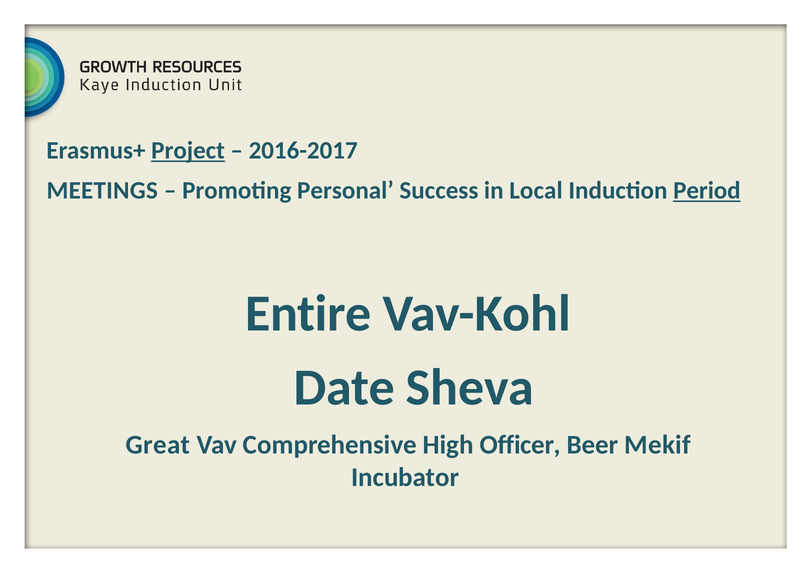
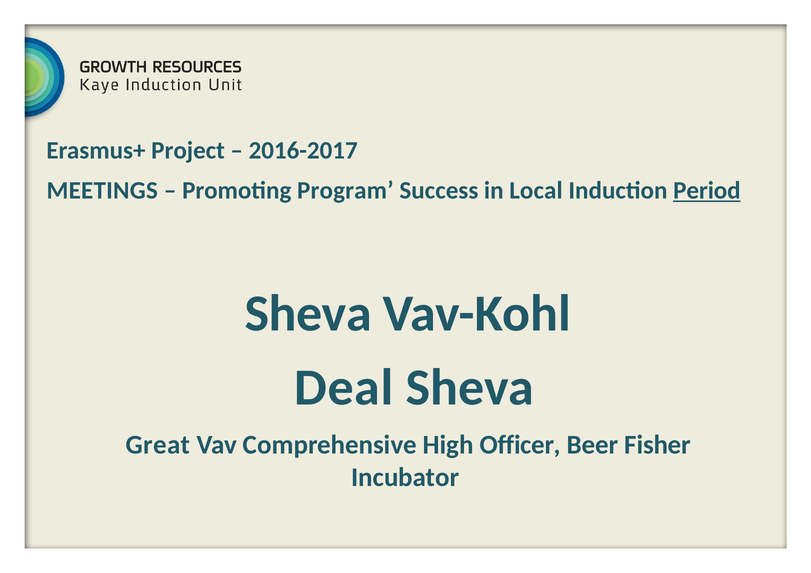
Project underline: present -> none (188, 151)
Personal: Personal -> Program (345, 190)
Entire: Entire -> Sheva (308, 314)
Date: Date -> Deal (344, 388)
Mekif: Mekif -> Fisher (658, 445)
